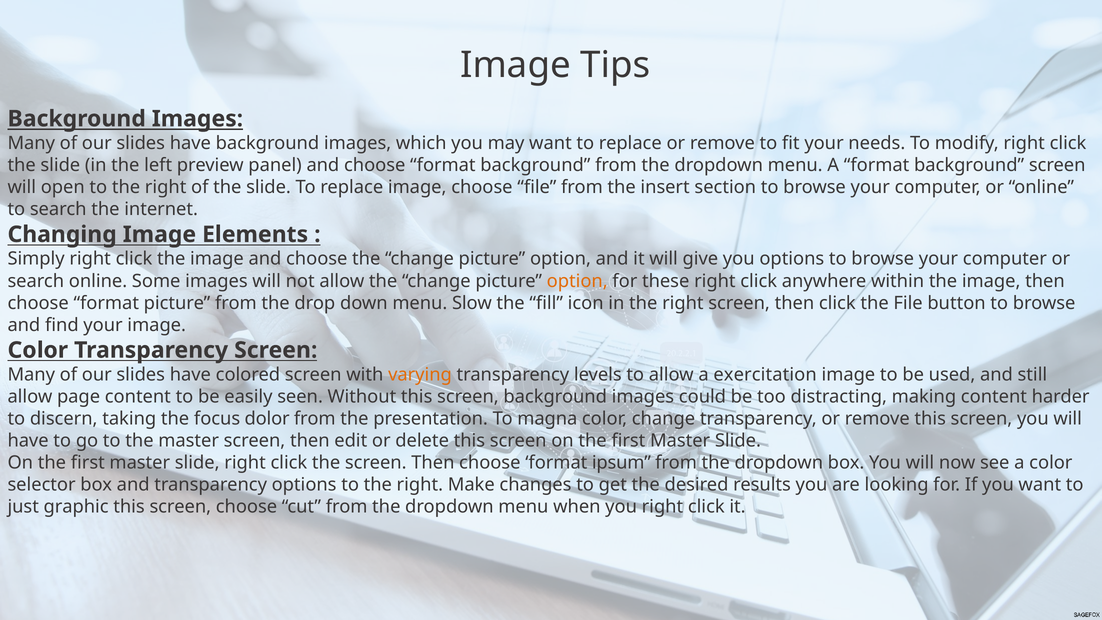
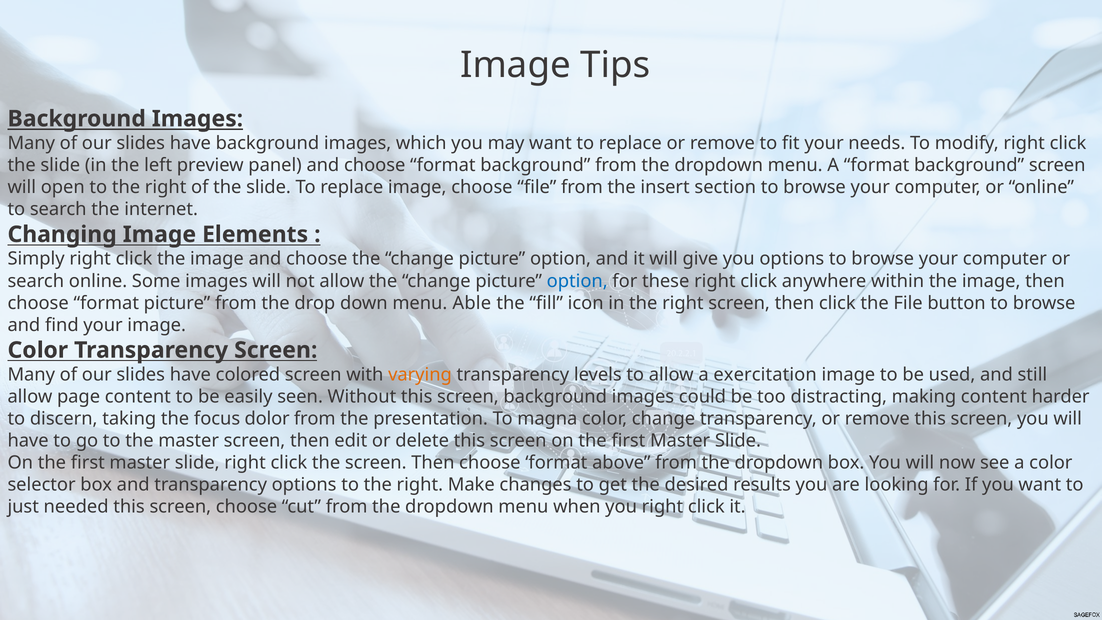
option colour: orange -> blue (577, 281)
Slow: Slow -> Able (472, 303)
ipsum: ipsum -> above (621, 463)
graphic: graphic -> needed (76, 507)
